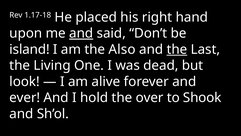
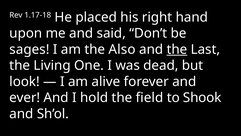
and underline: present -> none (81, 33)
island: island -> sages (29, 49)
over: over -> field (149, 97)
